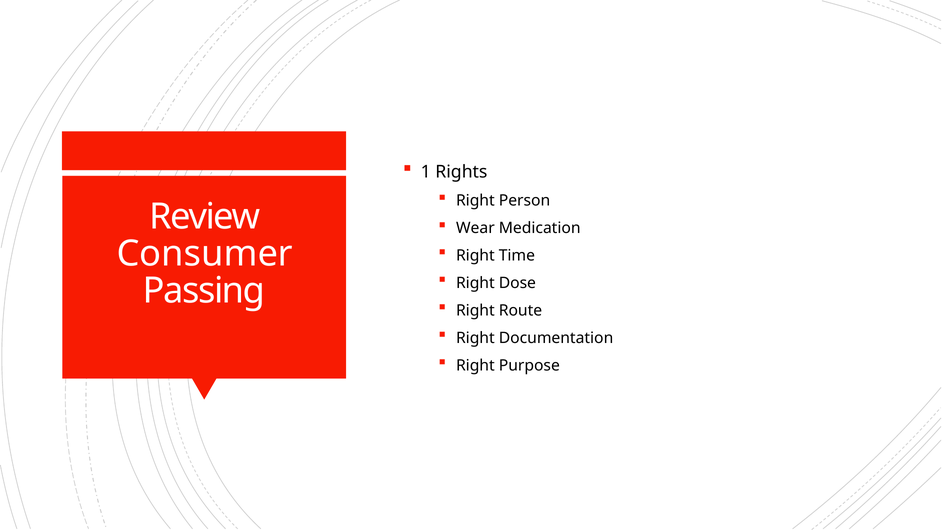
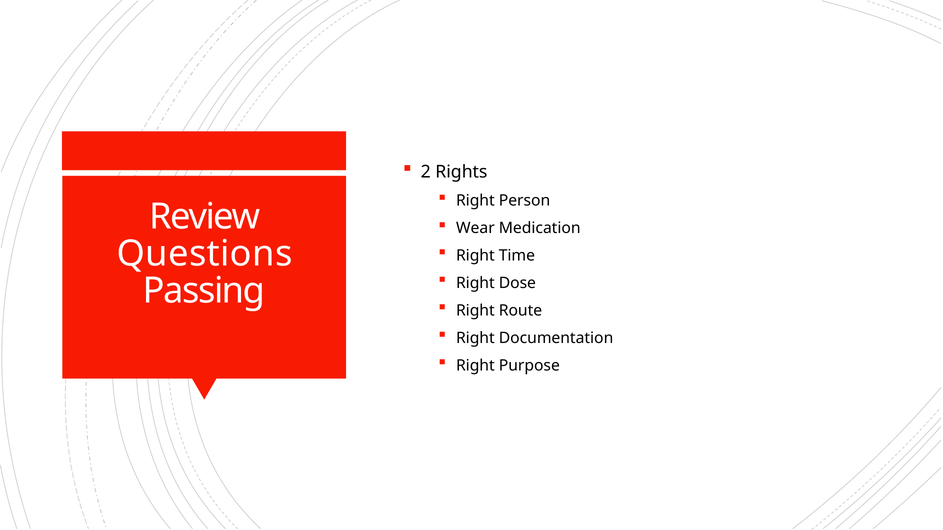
1: 1 -> 2 (426, 172)
Consumer: Consumer -> Questions (205, 254)
